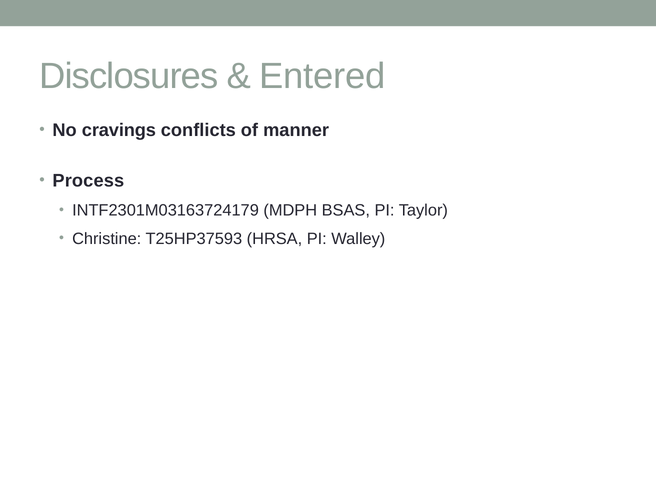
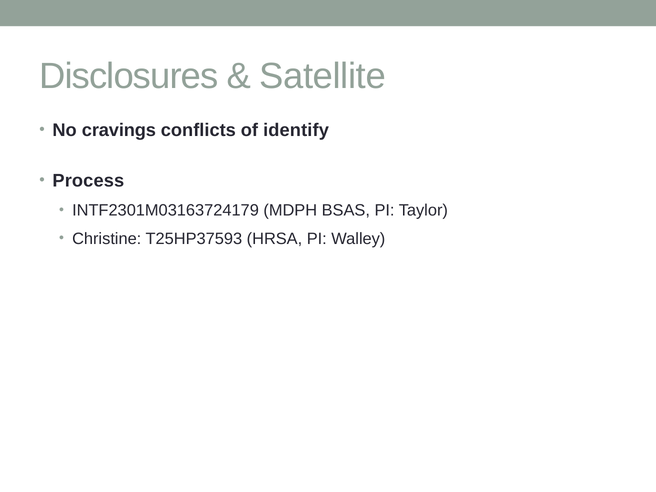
Entered: Entered -> Satellite (323, 76)
manner: manner -> identify (296, 130)
